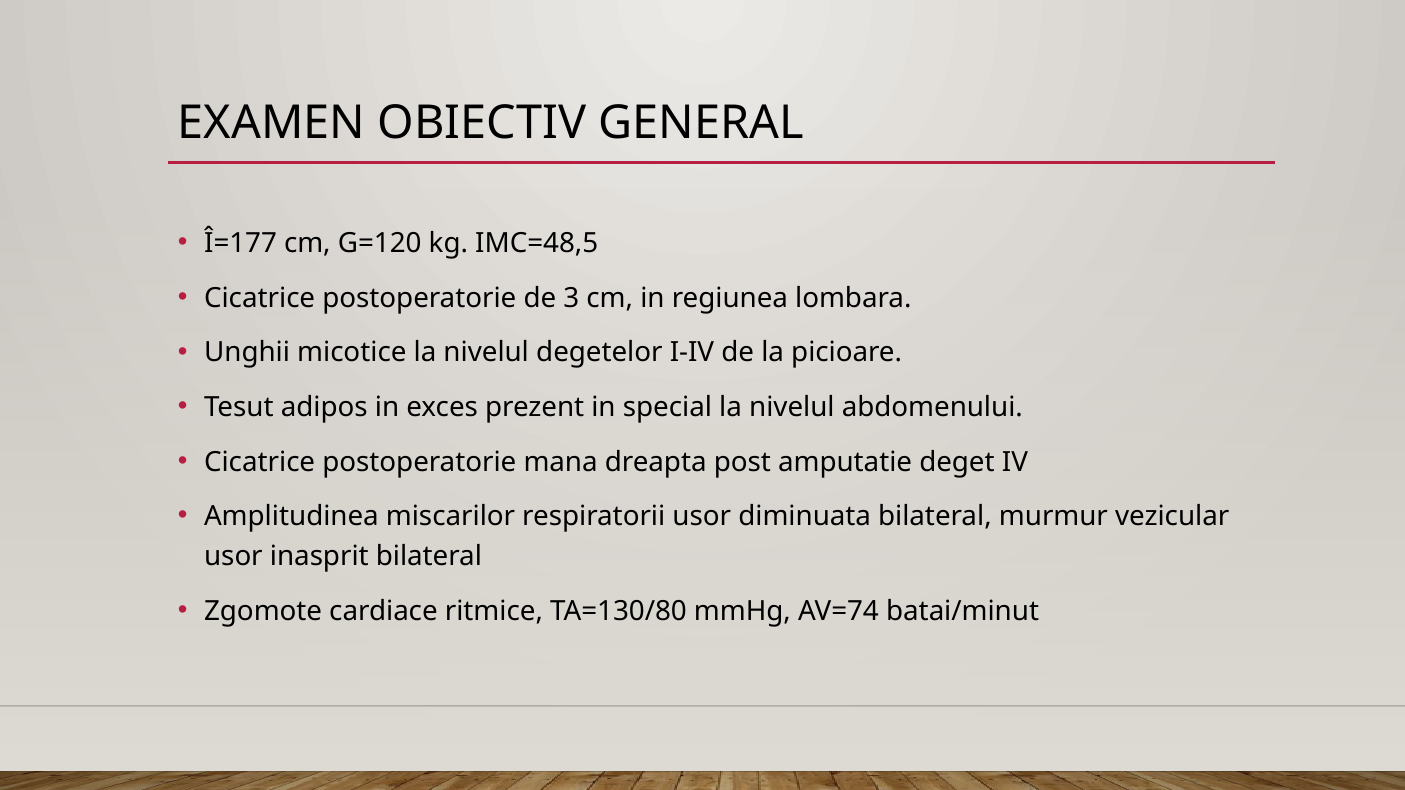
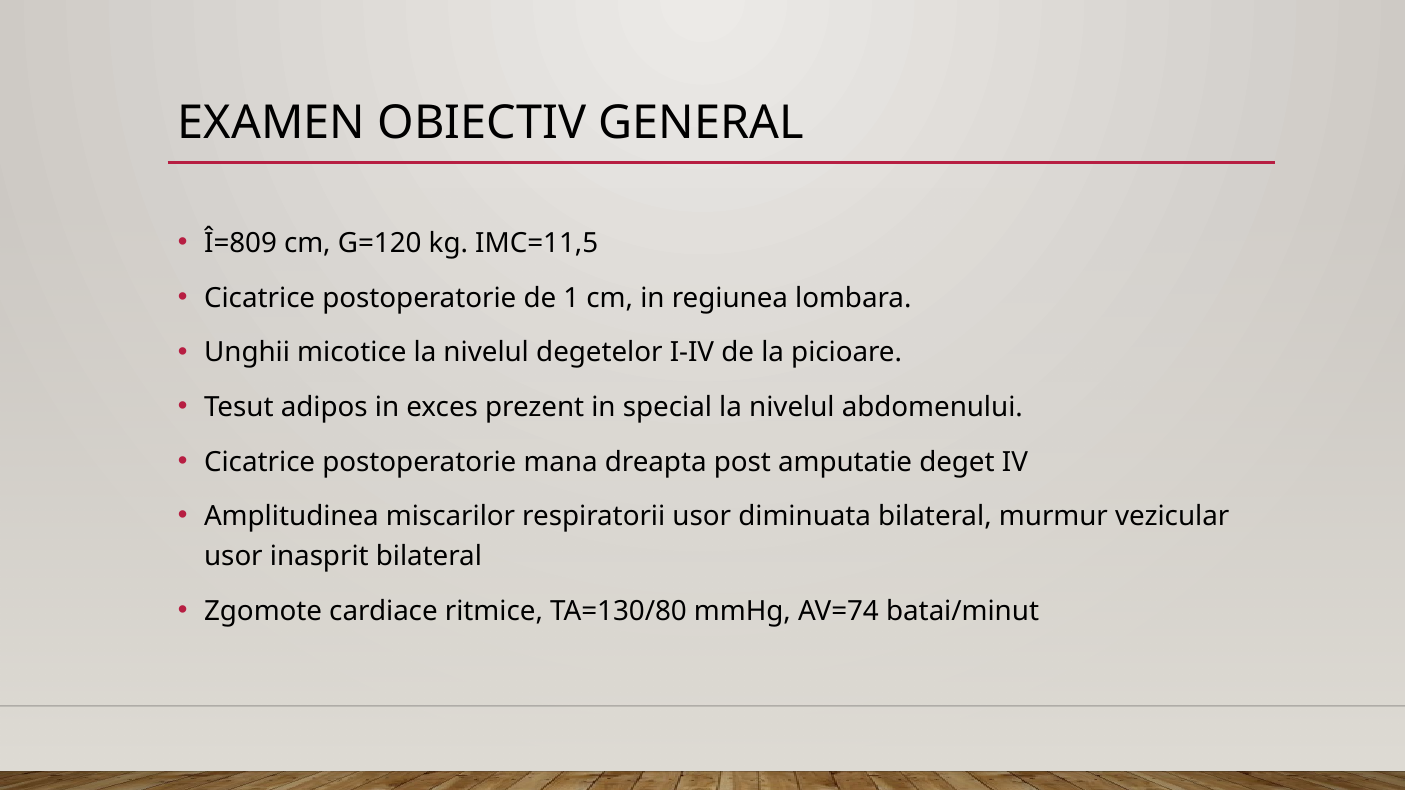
Î=177: Î=177 -> Î=809 (241, 243)
IMC=48,5: IMC=48,5 -> IMC=11,5 (537, 243)
3: 3 -> 1 (571, 298)
